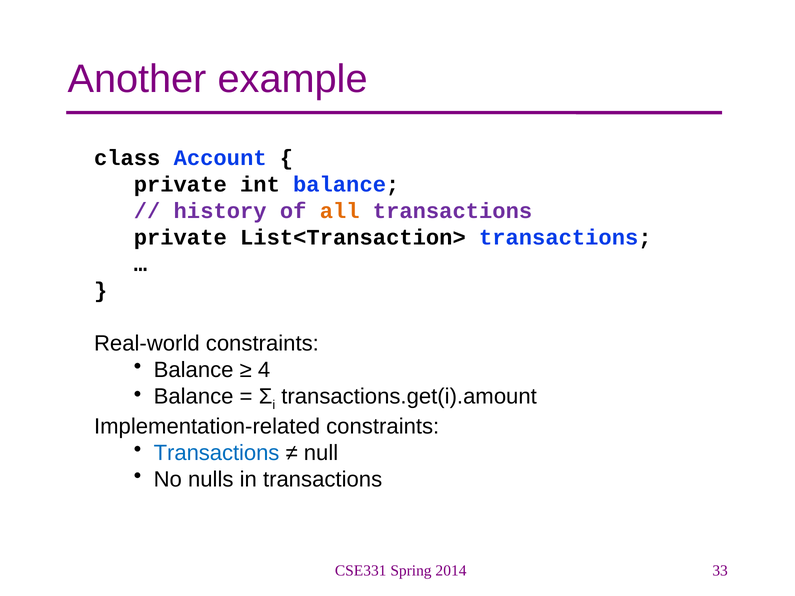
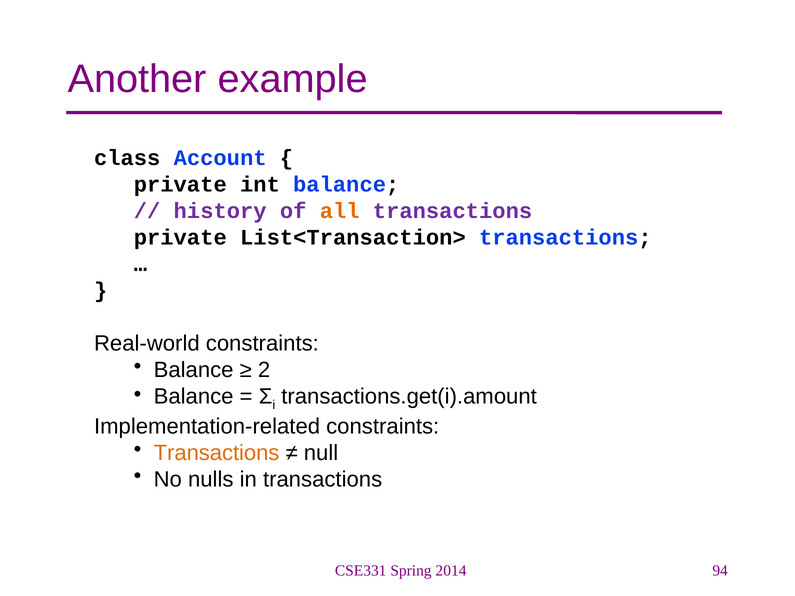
4: 4 -> 2 (264, 370)
Transactions colour: blue -> orange (217, 453)
33: 33 -> 94 (720, 571)
